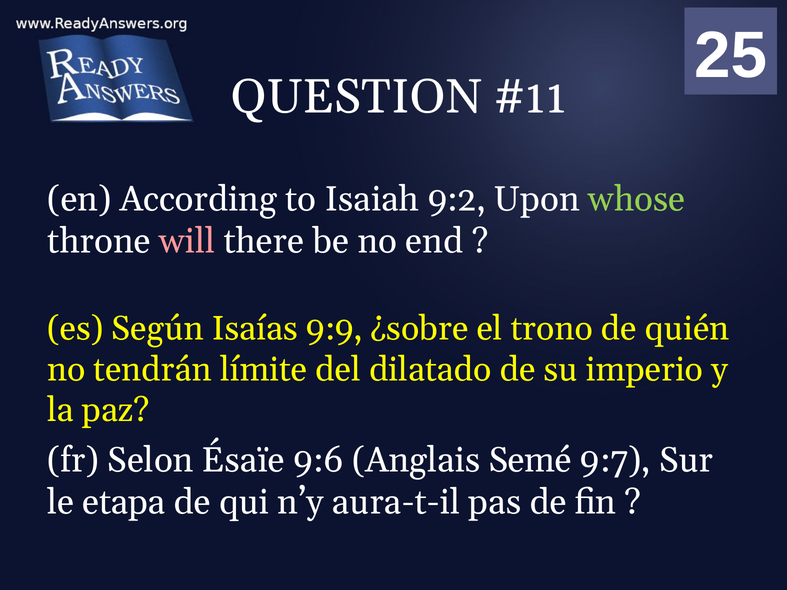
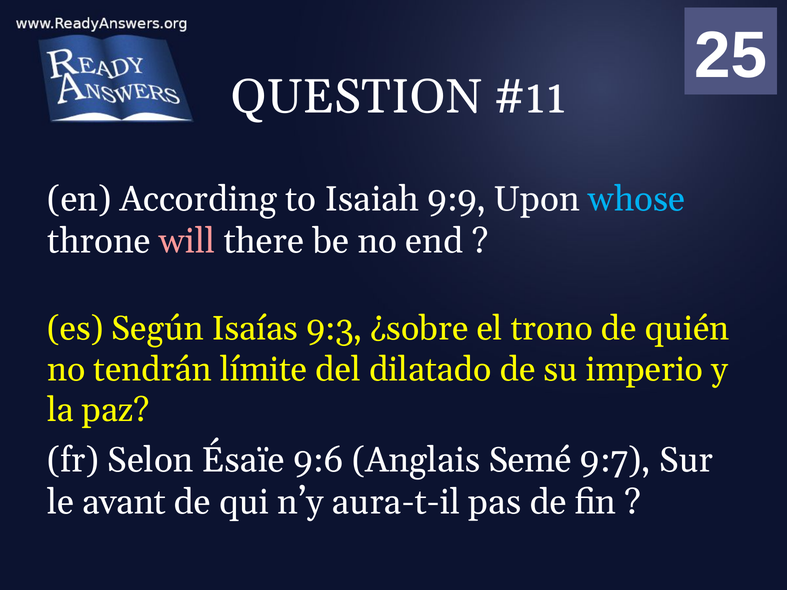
9:2: 9:2 -> 9:9 (457, 199)
whose colour: light green -> light blue (637, 199)
9:9: 9:9 -> 9:3 (334, 329)
etapa: etapa -> avant (124, 502)
